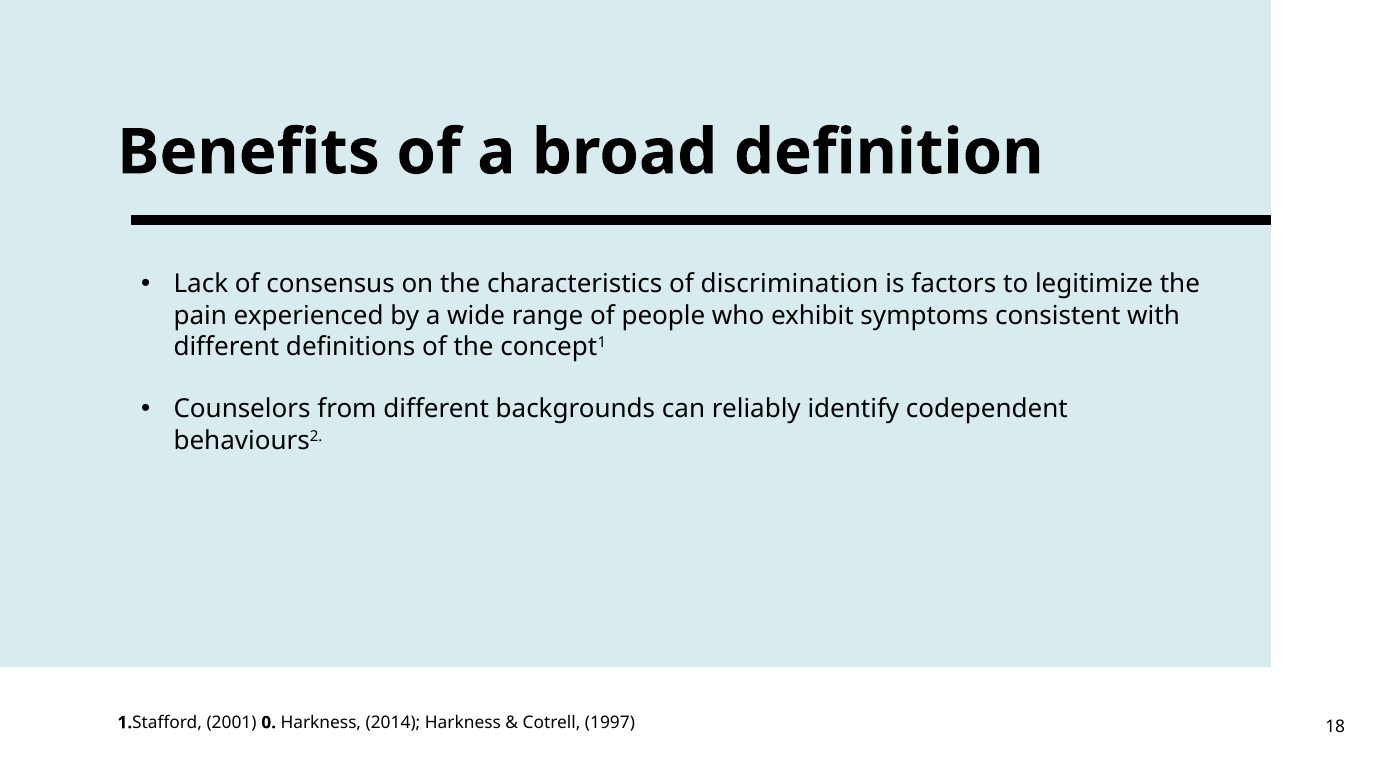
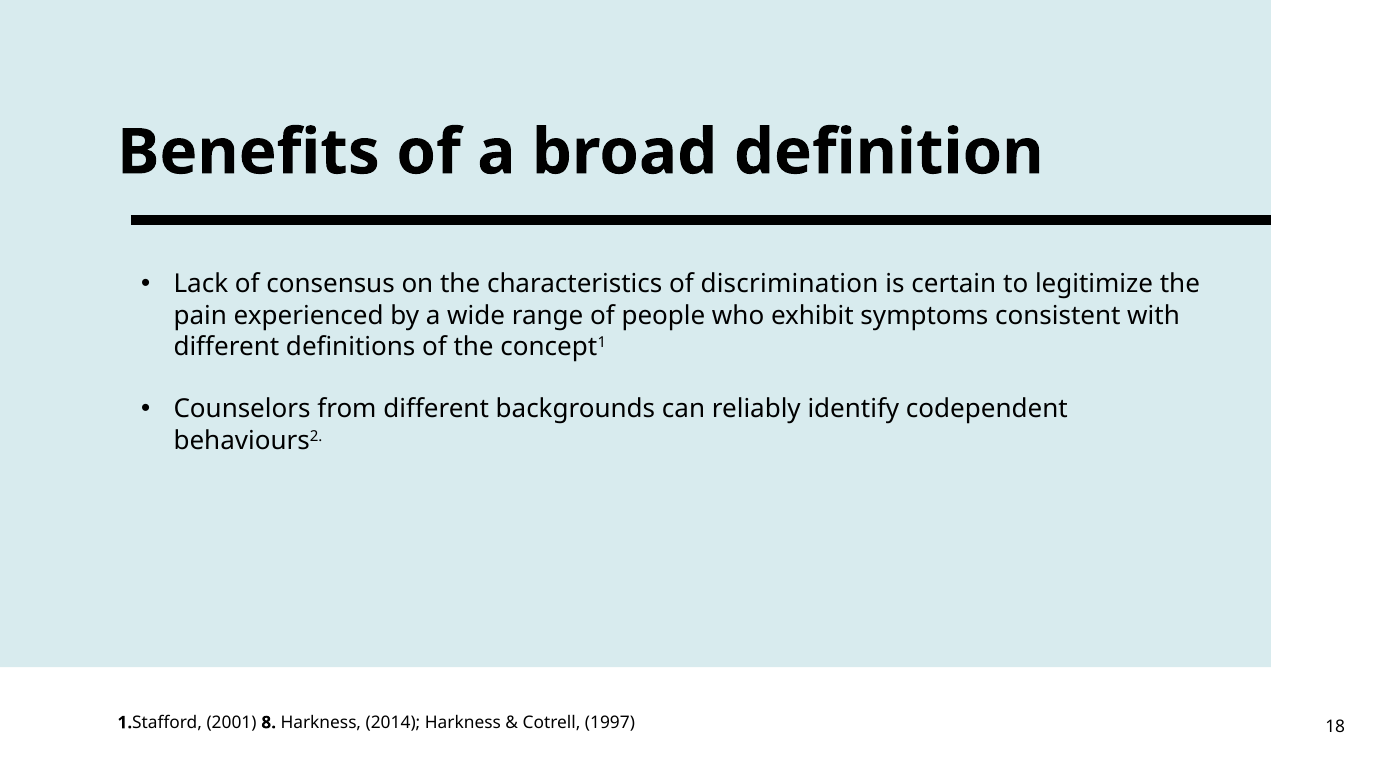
factors: factors -> certain (954, 284)
0: 0 -> 8 (269, 722)
